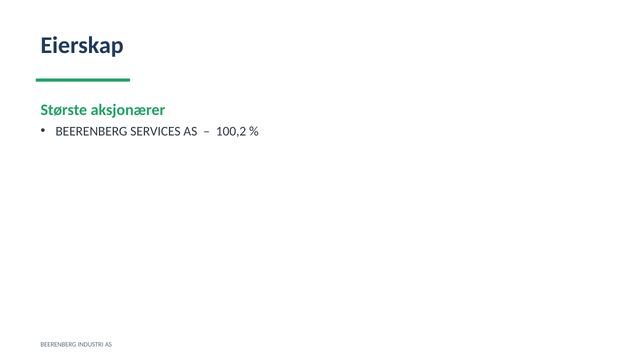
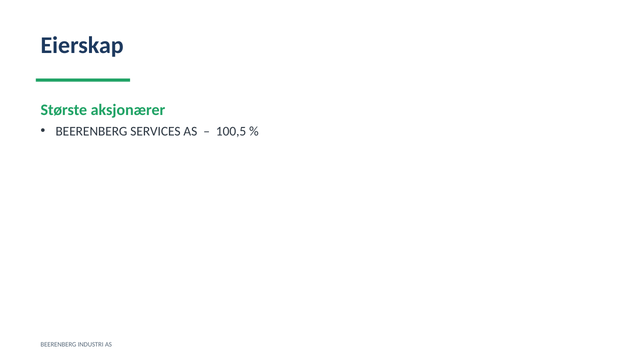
100,2: 100,2 -> 100,5 (231, 131)
